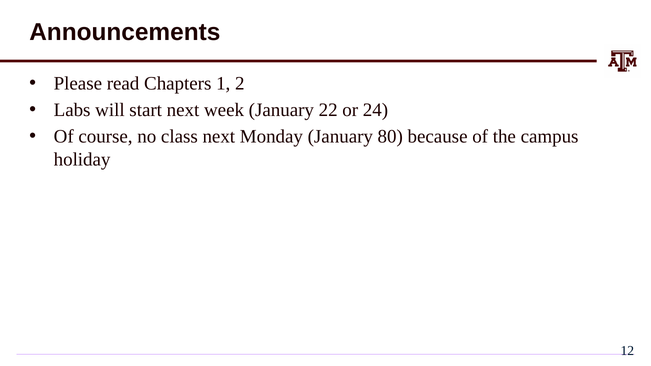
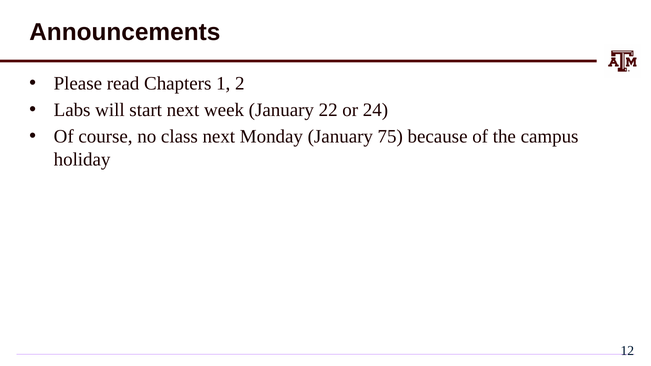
80: 80 -> 75 (390, 137)
